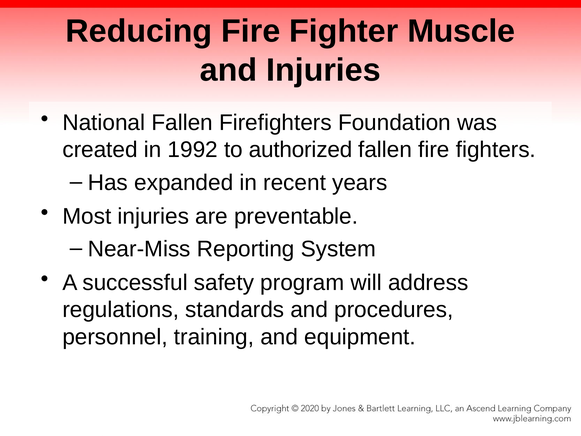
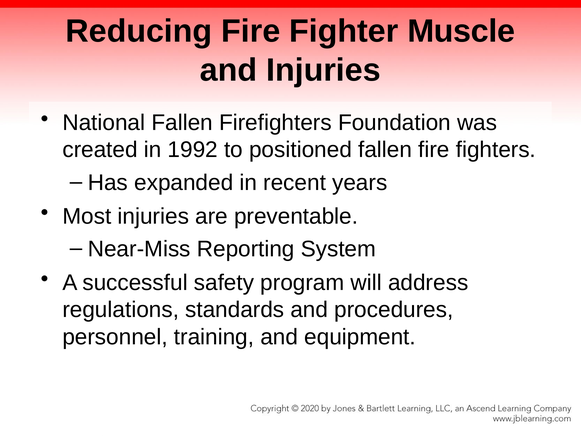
authorized: authorized -> positioned (301, 150)
